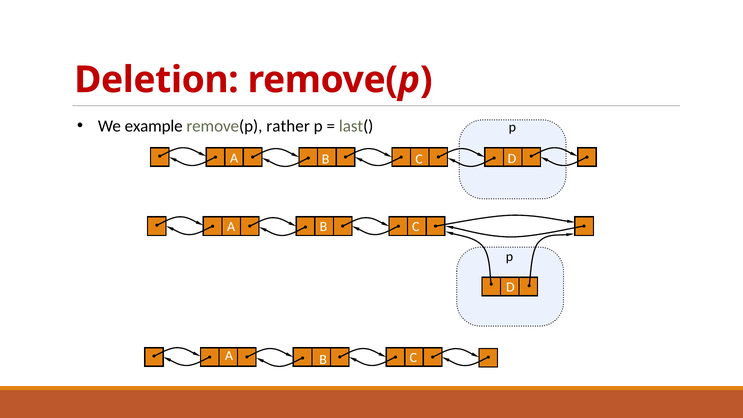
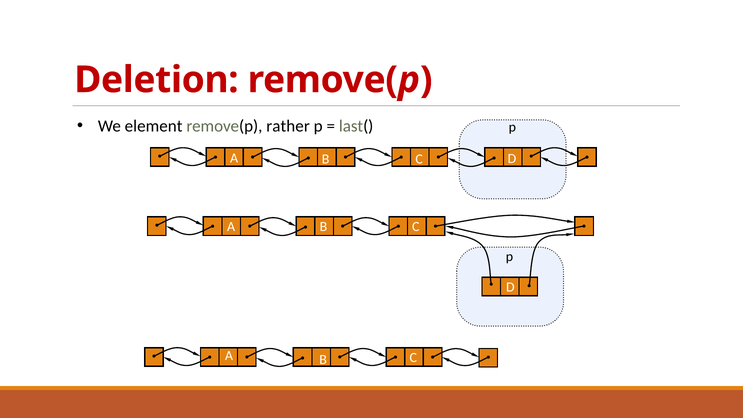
example: example -> element (154, 126)
